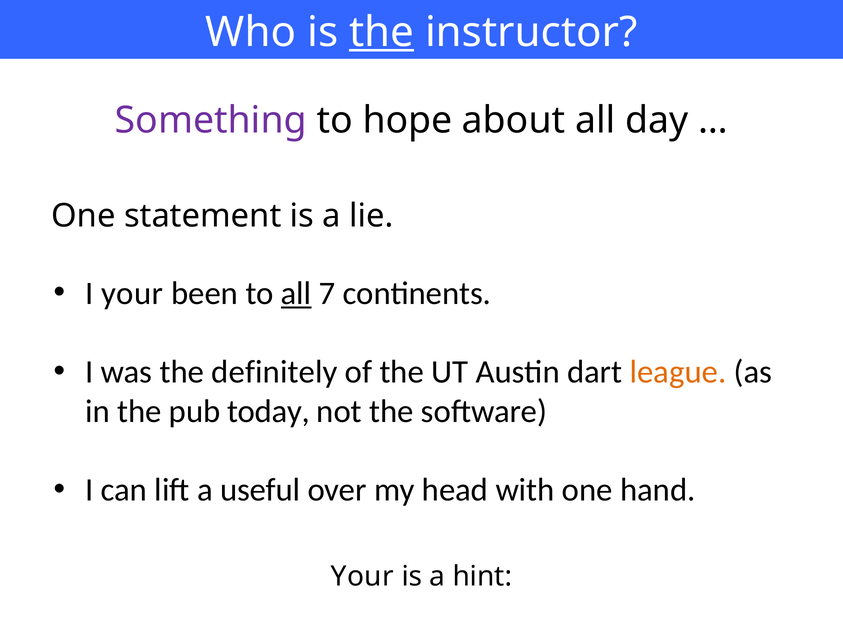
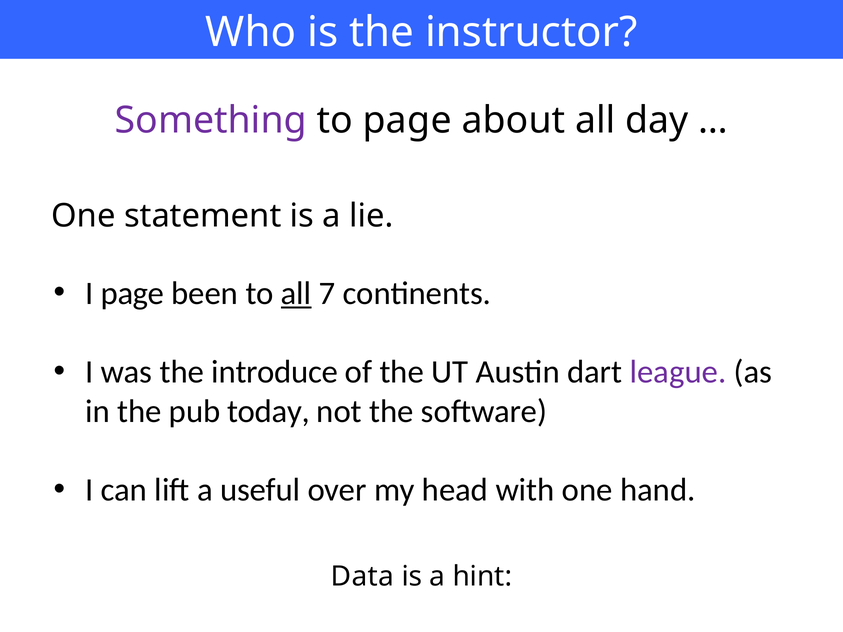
the underline: present -> none (382, 32)
to hope: hope -> page (407, 120)
I your: your -> page (132, 293)
definitely: definitely -> introduce (275, 372)
league colour: orange -> purple (678, 372)
Your: Your -> Data (362, 577)
